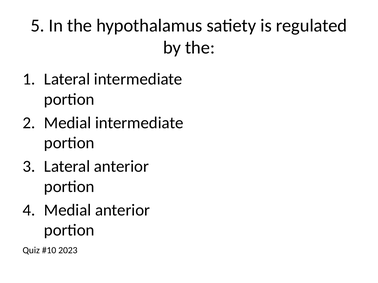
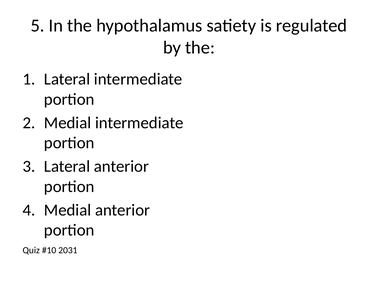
2023: 2023 -> 2031 (68, 251)
